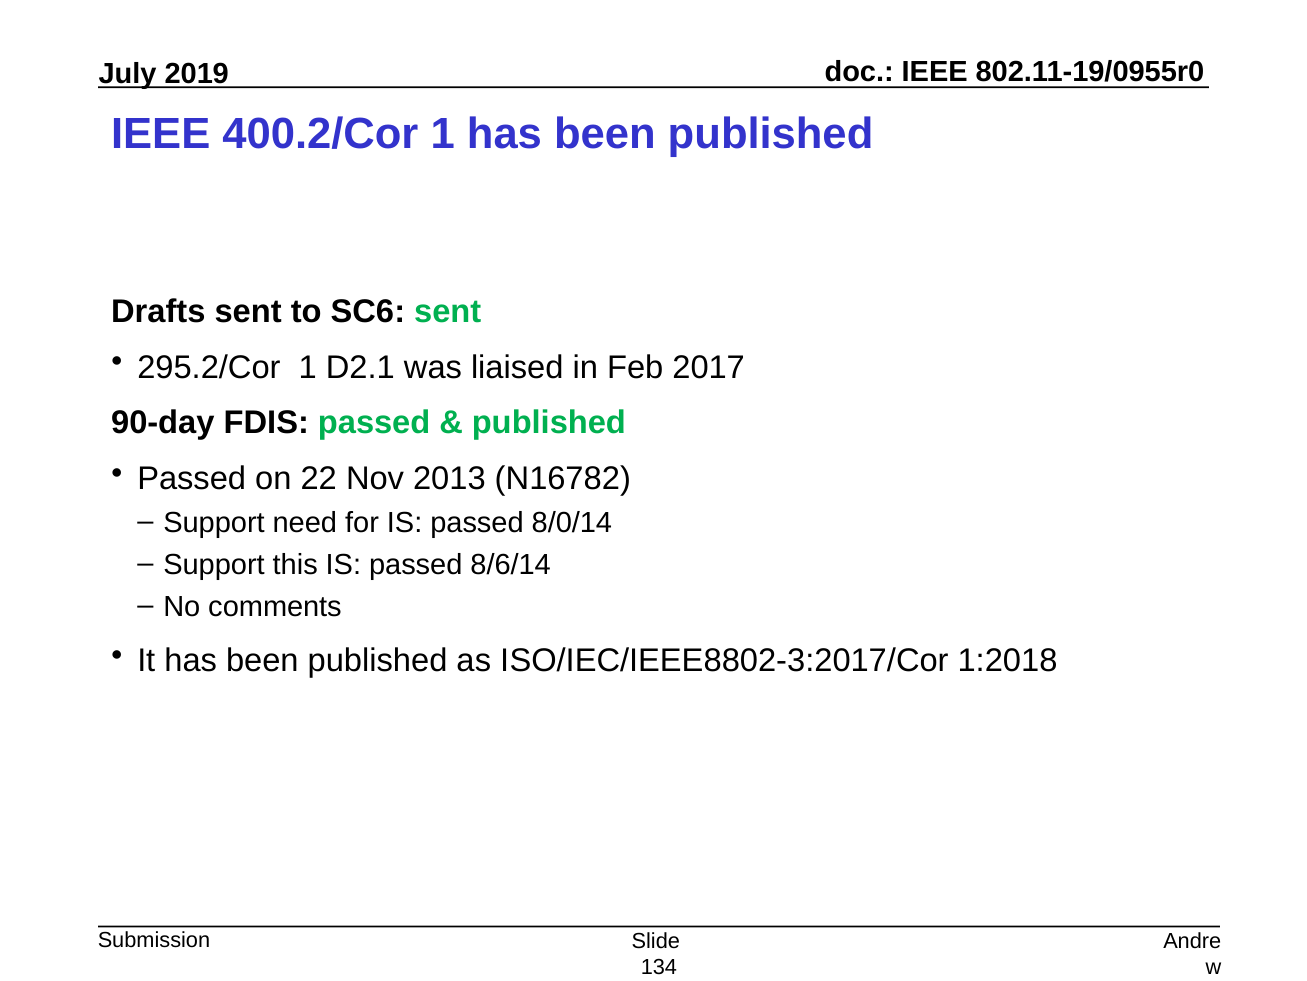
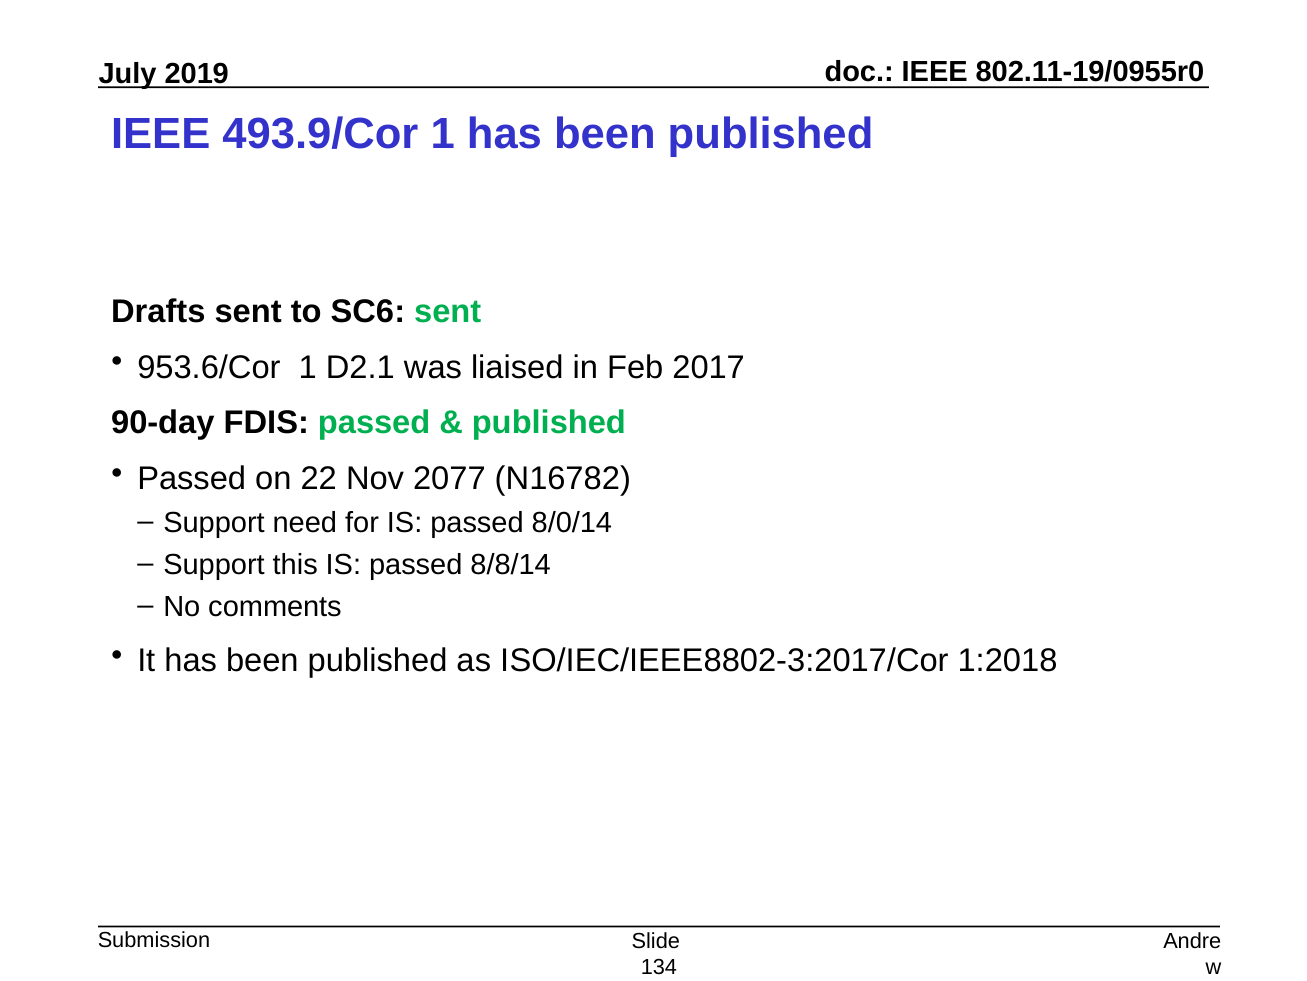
400.2/Cor: 400.2/Cor -> 493.9/Cor (320, 134)
295.2/Cor: 295.2/Cor -> 953.6/Cor (209, 367)
2013: 2013 -> 2077 (449, 478)
8/6/14: 8/6/14 -> 8/8/14 (511, 564)
